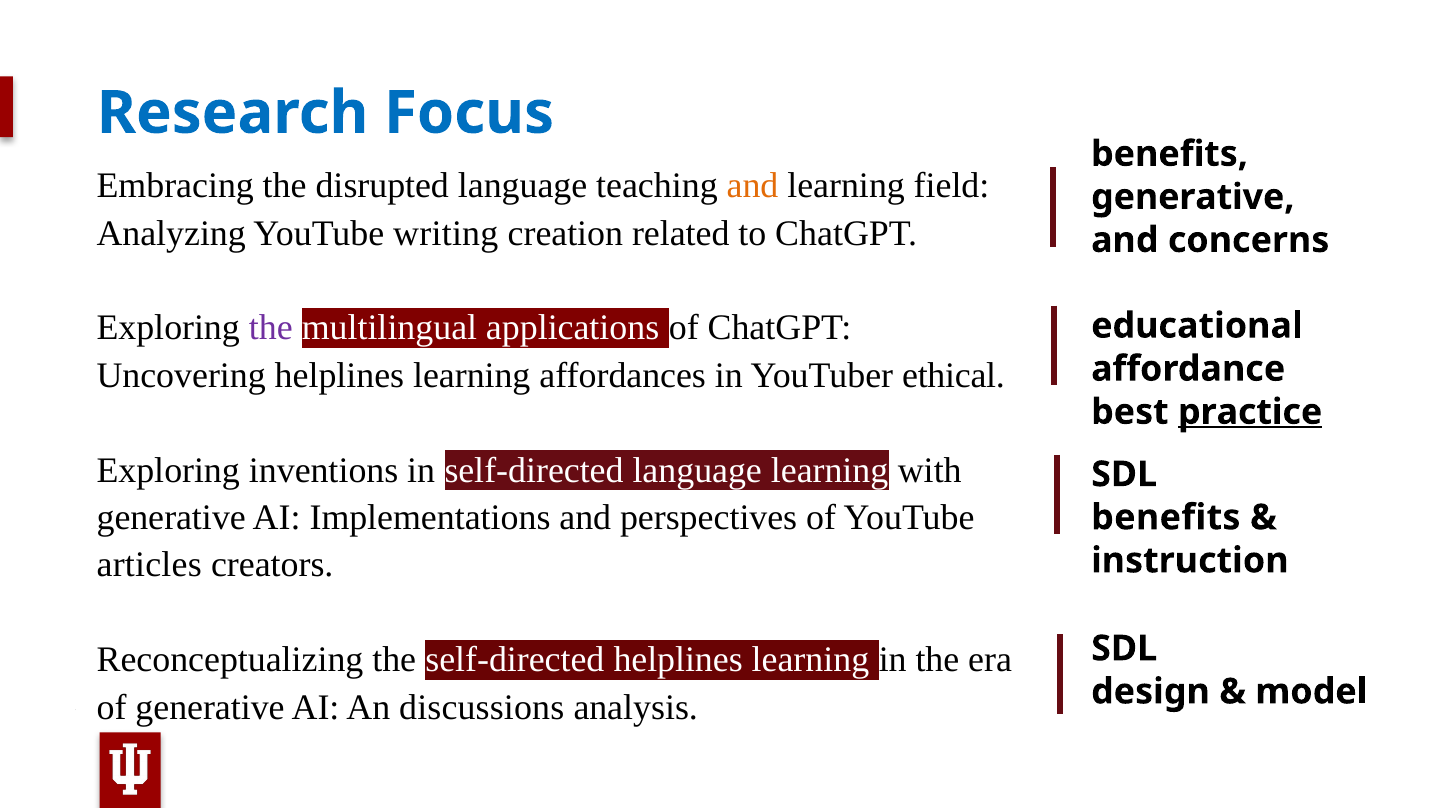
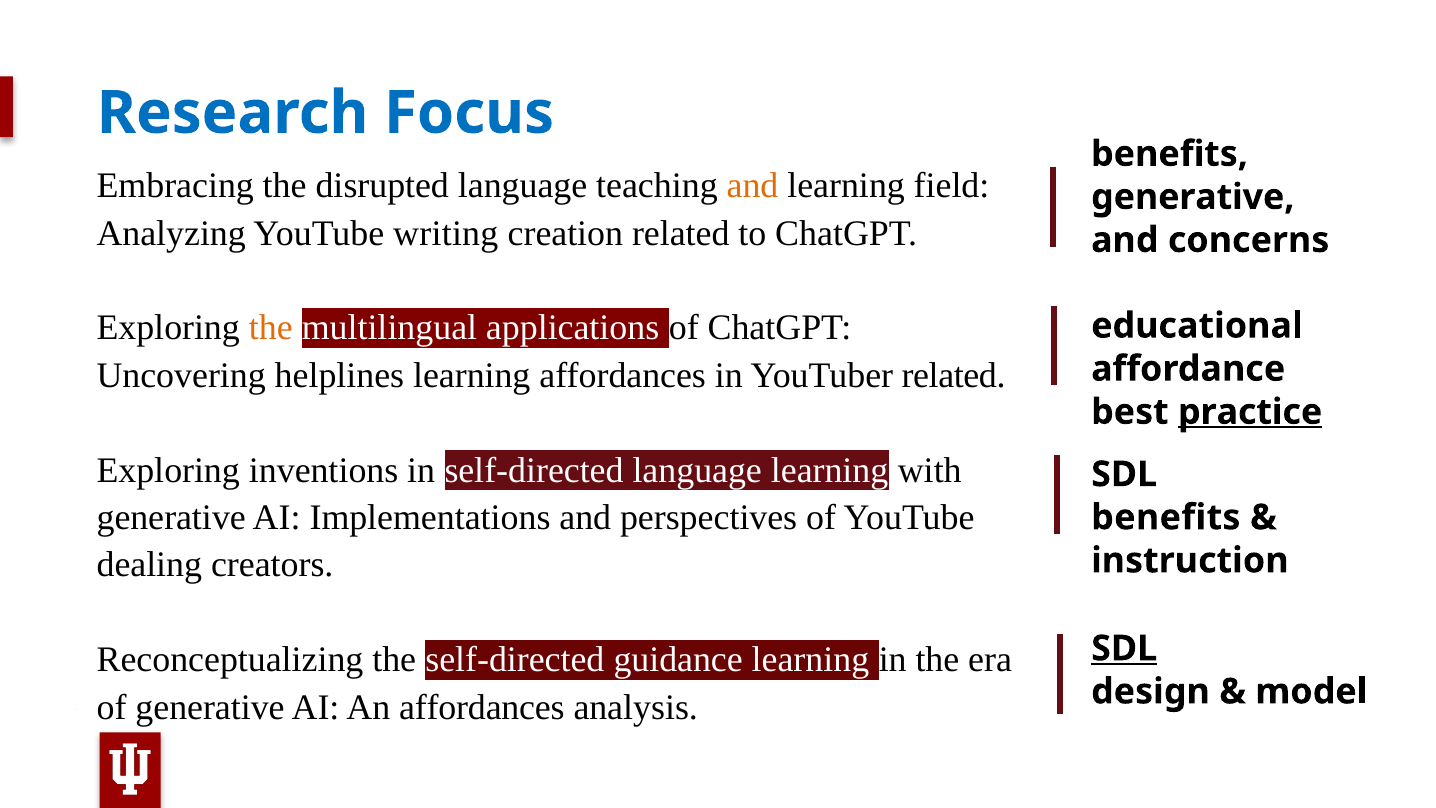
the colour: purple -> orange (271, 328)
YouTuber ethical: ethical -> related (954, 375)
articles: articles -> dealing (149, 565)
SDL underline: none -> present (1124, 648)
self-directed helplines: helplines -> guidance (678, 660)
An discussions: discussions -> affordances (482, 707)
